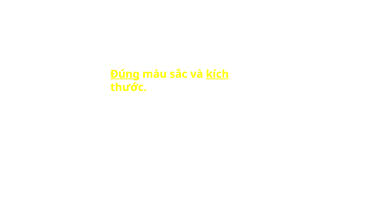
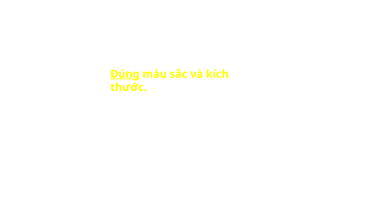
kích underline: present -> none (217, 74)
